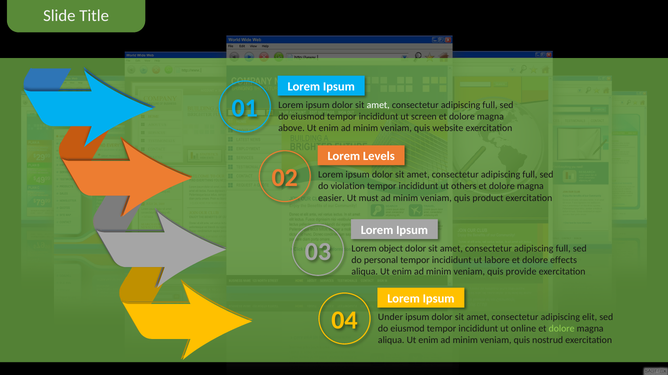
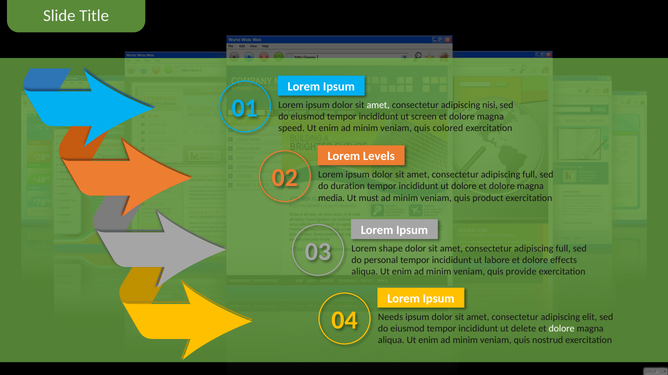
full: full -> nisi (490, 105)
above: above -> speed (291, 128)
website: website -> colored (448, 128)
violation: violation -> duration (348, 187)
ut others: others -> dolore (464, 187)
easier: easier -> media (332, 198)
object: object -> shape (391, 249)
Under: Under -> Needs (391, 318)
online: online -> delete (524, 329)
dolore colour: light green -> white (562, 329)
